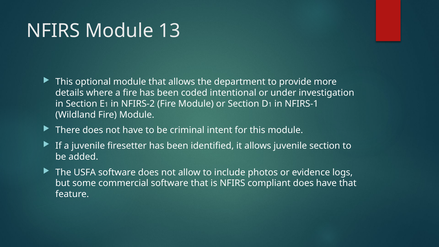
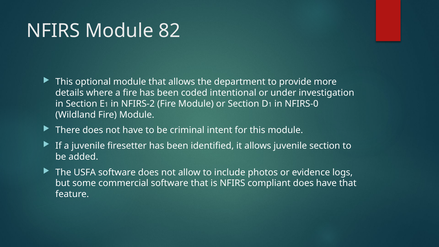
13: 13 -> 82 (170, 31)
NFIRS-1: NFIRS-1 -> NFIRS-0 (302, 104)
